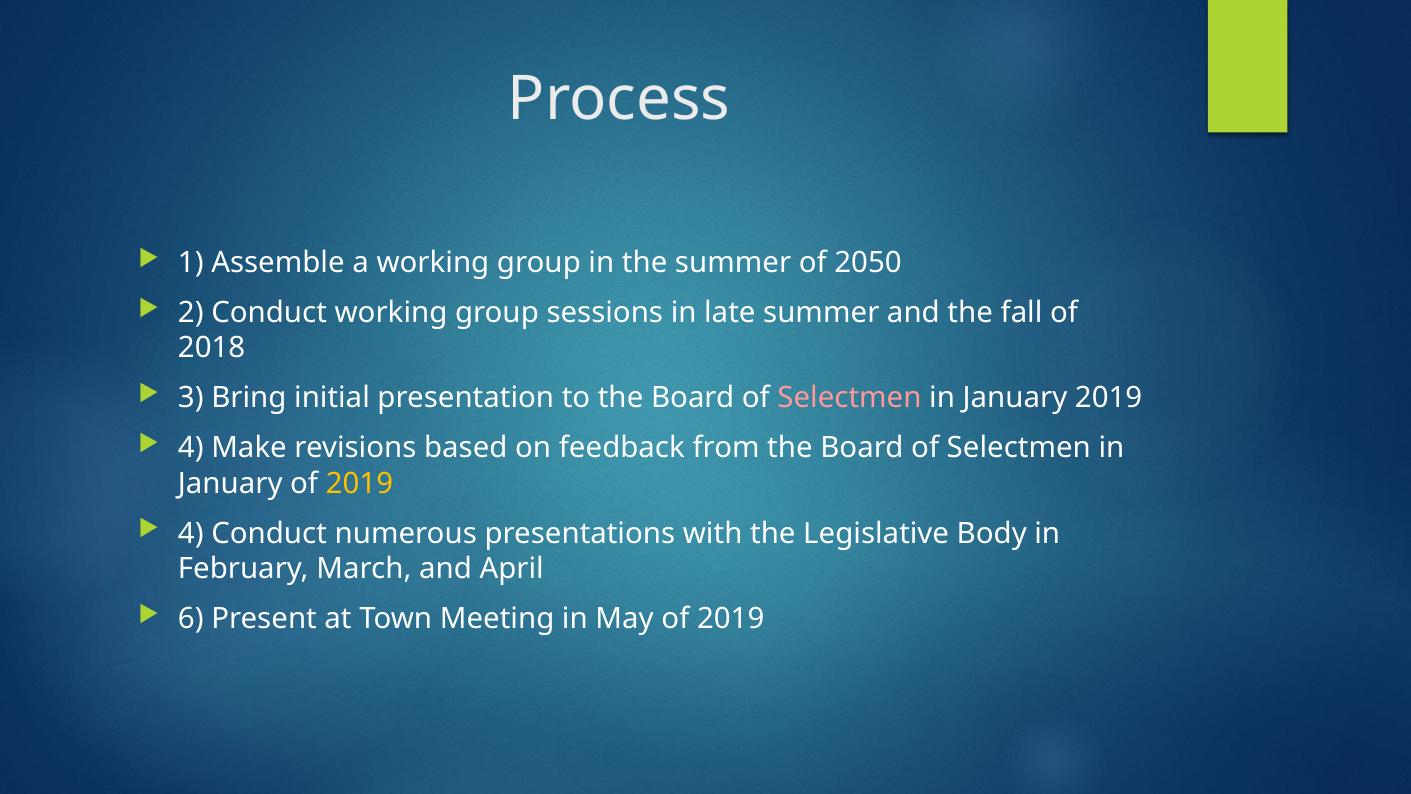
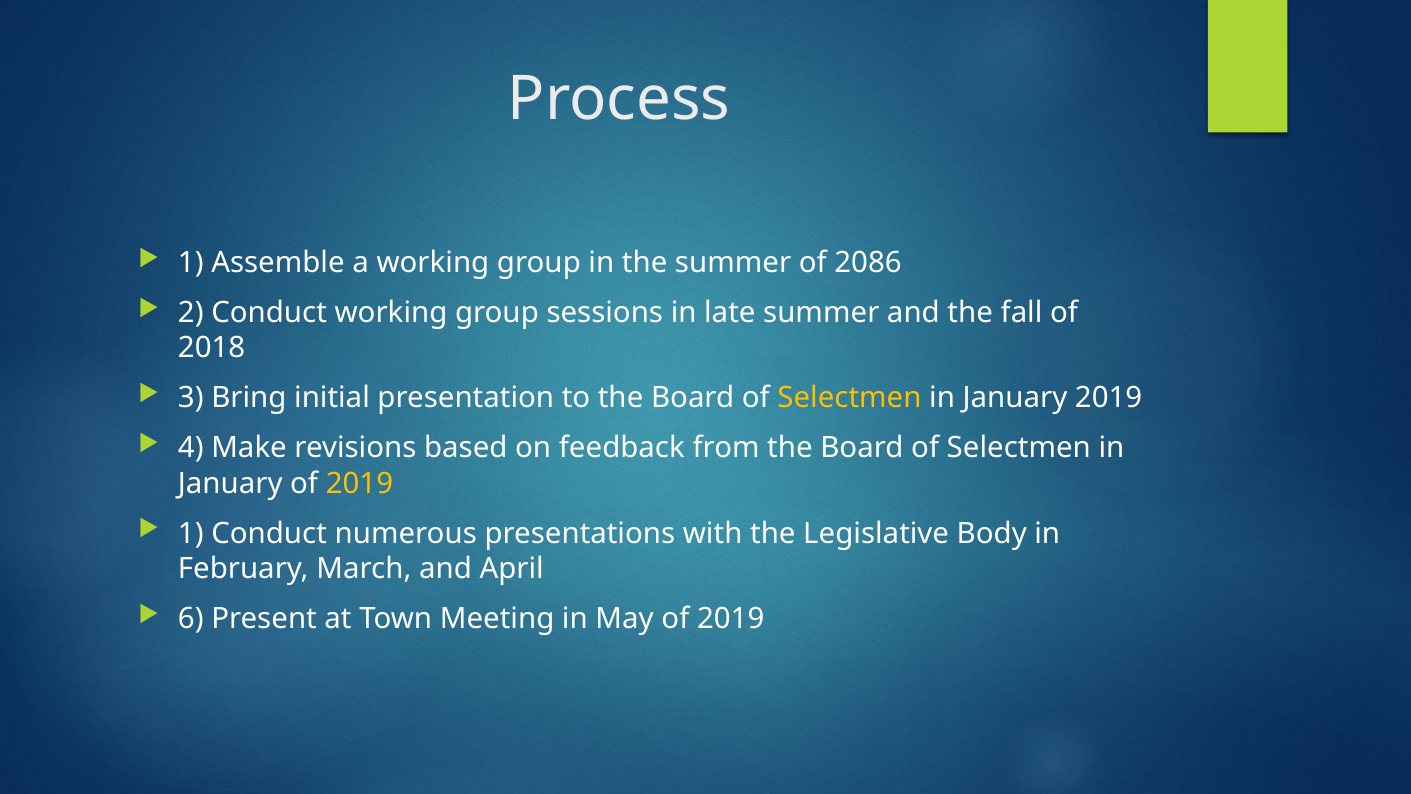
2050: 2050 -> 2086 (868, 263)
Selectmen colour: pink -> yellow (849, 398)
4: 4 -> 1 (191, 533)
